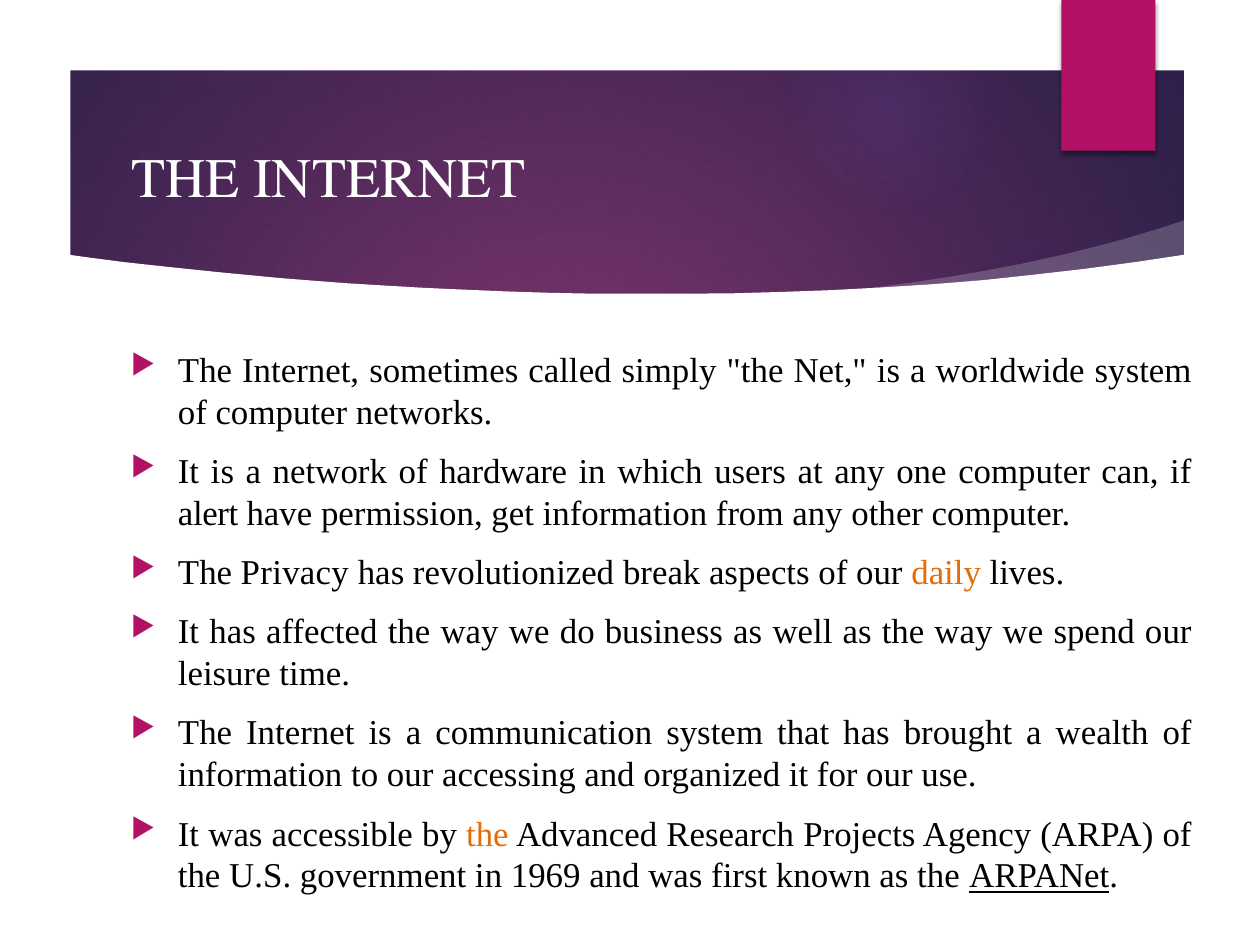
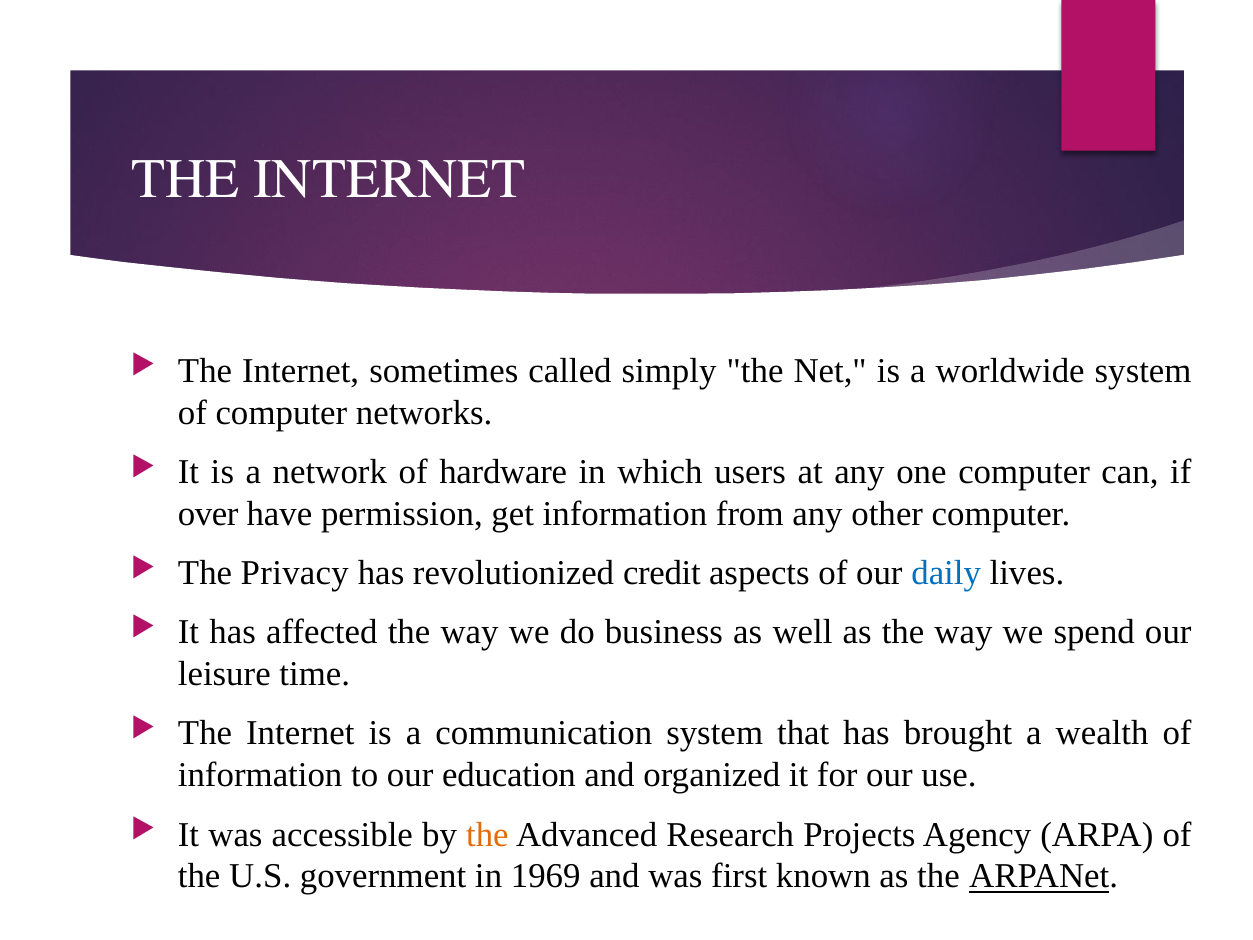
alert: alert -> over (208, 514)
break: break -> credit (662, 573)
daily colour: orange -> blue (946, 573)
accessing: accessing -> education (509, 775)
